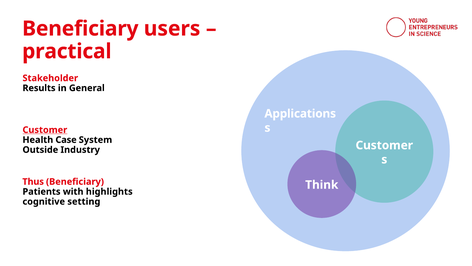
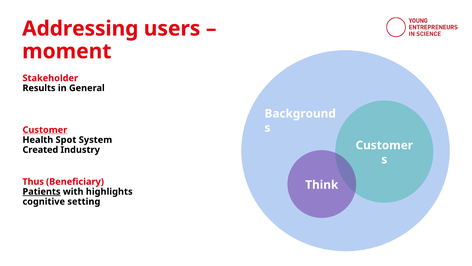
Beneficiary: Beneficiary -> Addressing (80, 29)
practical: practical -> moment (67, 51)
Applications: Applications -> Background (300, 113)
Case: Case -> Spot (66, 140)
Outside: Outside -> Created (40, 150)
Patients underline: none -> present (42, 191)
